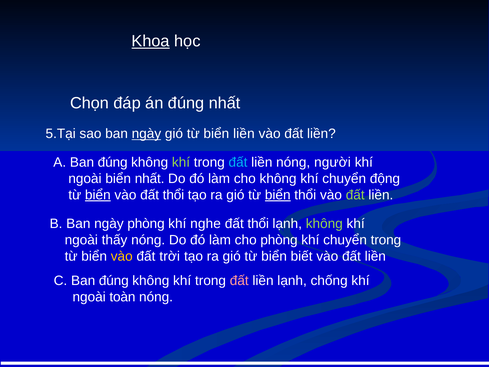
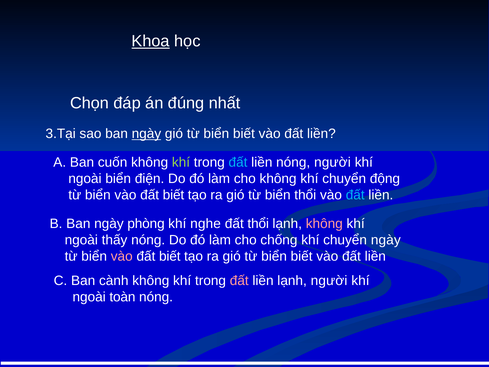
5.Tại: 5.Tại -> 3.Tại (61, 134)
liền: liền -> biết (244, 134)
A Ban đúng: đúng -> cuốn (113, 162)
biển nhất: nhất -> điện (150, 179)
biển underline: present -> none (98, 195)
thổi: thổi -> biết (173, 195)
biển underline: present -> none (278, 195)
đất colour: light green -> light blue (355, 195)
không colour: light green -> pink (324, 223)
cho phòng: phòng -> chống (279, 240)
chuyển trong: trong -> ngày (386, 240)
vào colour: yellow -> pink (122, 256)
trời: trời -> biết (170, 256)
C Ban đúng: đúng -> cành (114, 280)
lạnh chống: chống -> người (329, 280)
